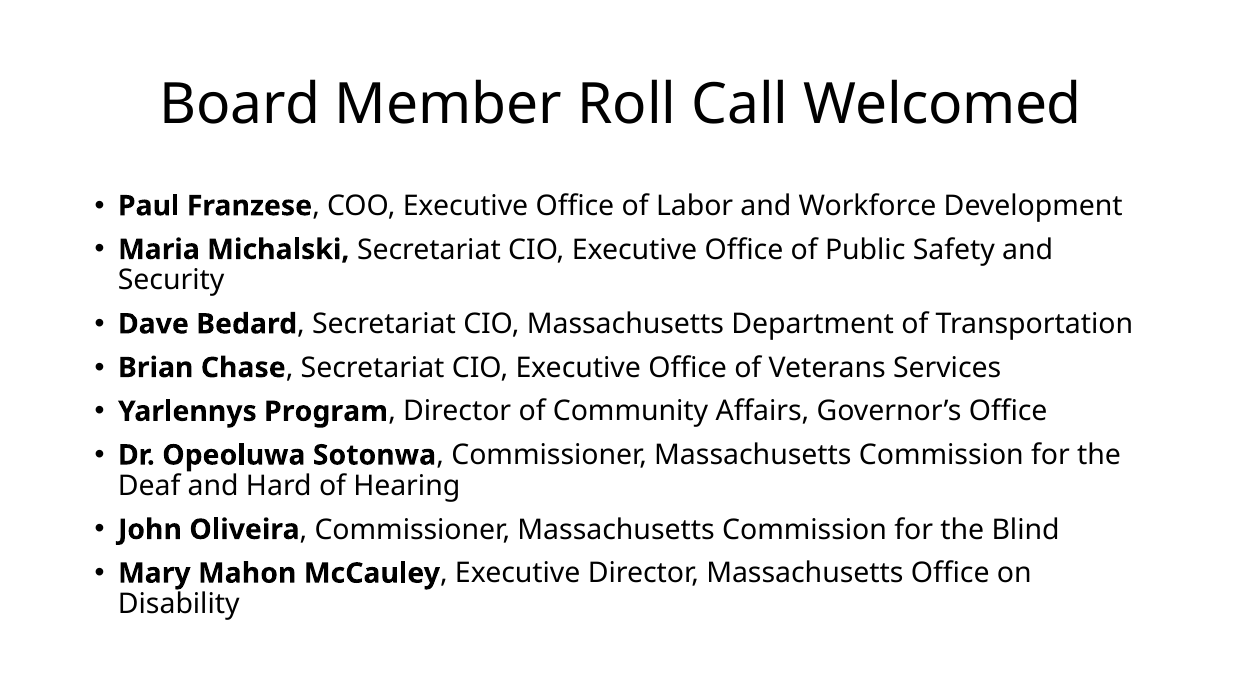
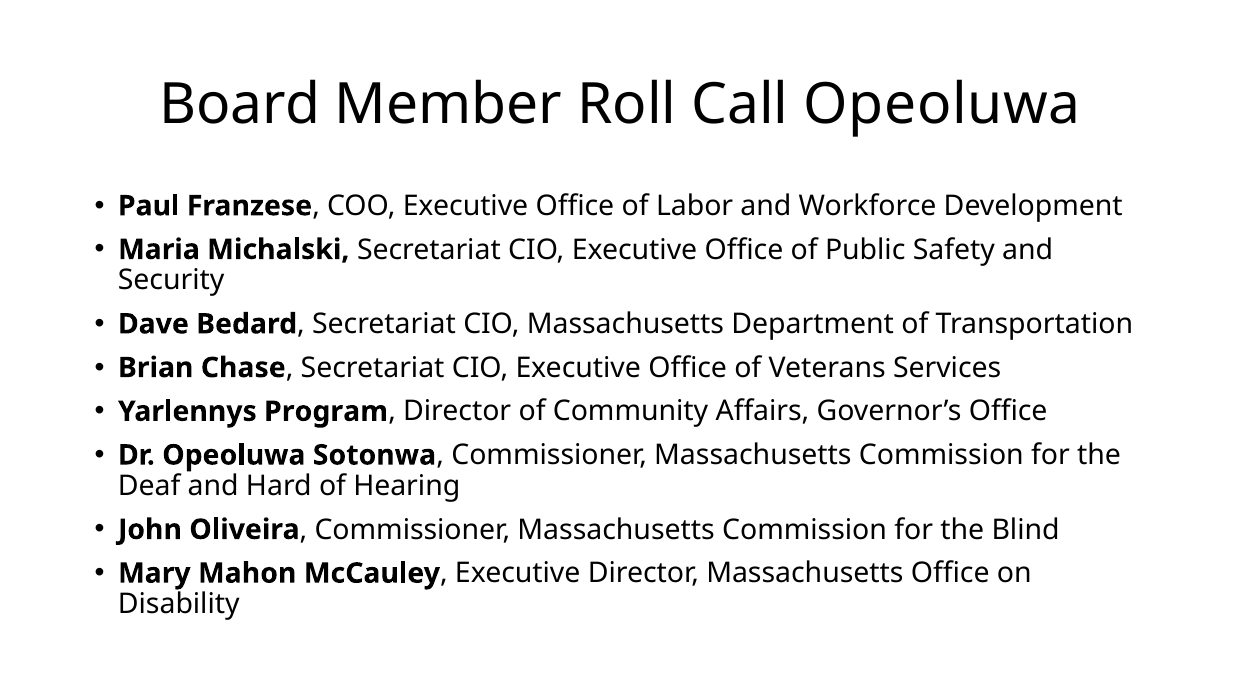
Call Welcomed: Welcomed -> Opeoluwa (942, 104)
